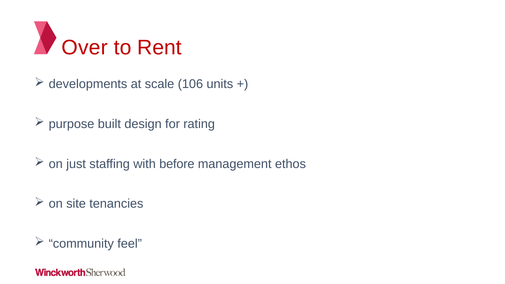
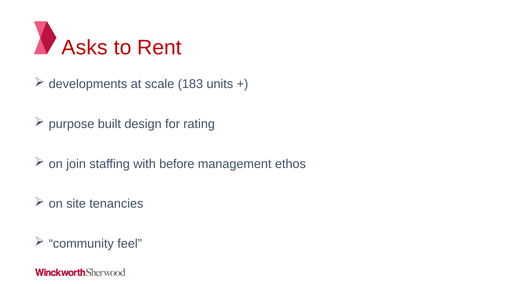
Over: Over -> Asks (85, 48)
106: 106 -> 183 (190, 84)
just: just -> join (76, 164)
